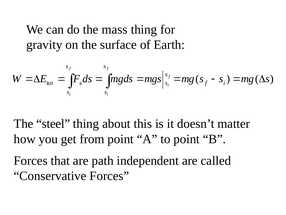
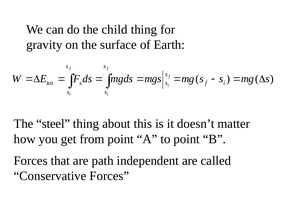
mass: mass -> child (115, 29)
